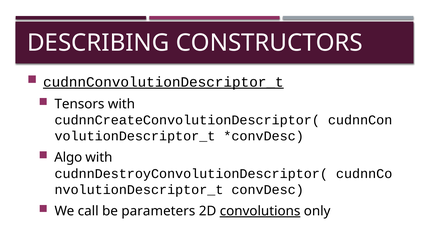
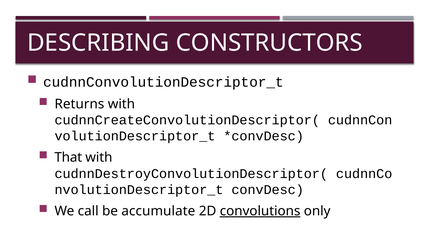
cudnnConvolutionDescriptor_t underline: present -> none (163, 82)
Tensors: Tensors -> Returns (79, 104)
Algo: Algo -> That (68, 158)
parameters: parameters -> accumulate (158, 211)
